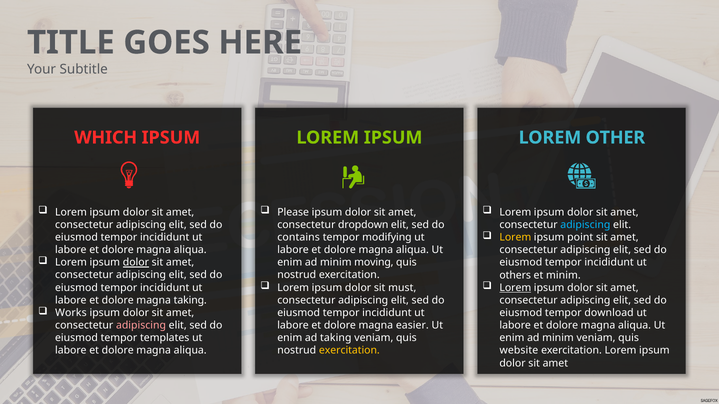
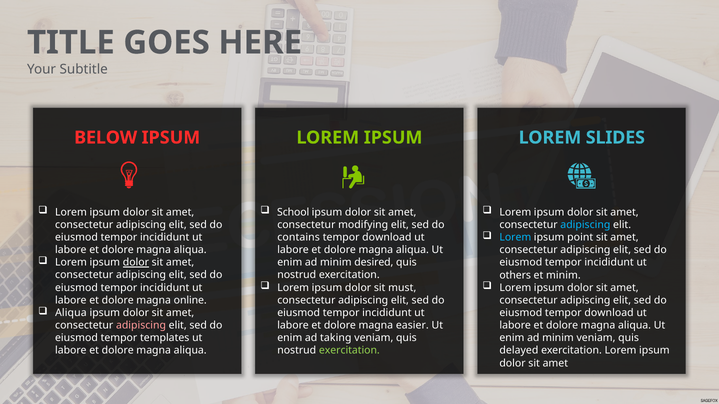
WHICH: WHICH -> BELOW (106, 138)
OTHER: OTHER -> SLIDES (615, 138)
Please: Please -> School (293, 212)
dropdown: dropdown -> modifying (363, 225)
Lorem colour: yellow -> light blue (515, 238)
modifying: modifying -> download (387, 238)
moving: moving -> desired (374, 263)
Lorem underline: present -> none (515, 288)
magna taking: taking -> online (190, 301)
Works: Works -> Aliqua (71, 313)
exercitation colour: yellow -> light green (349, 351)
website: website -> delayed (519, 351)
